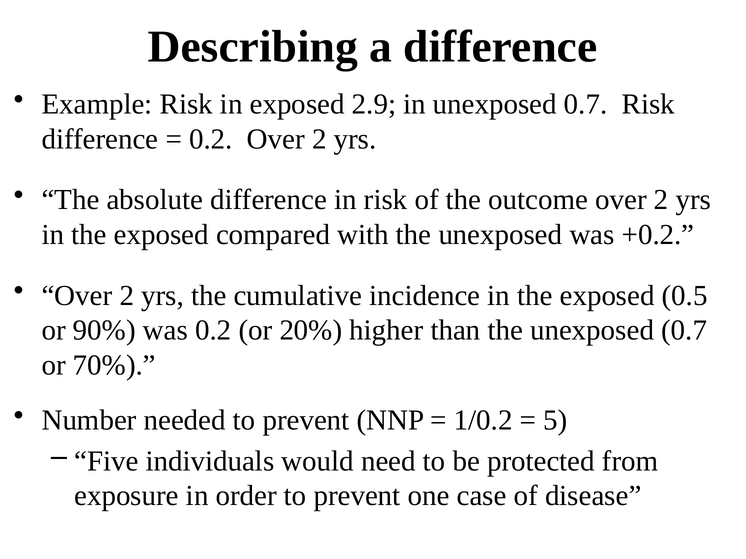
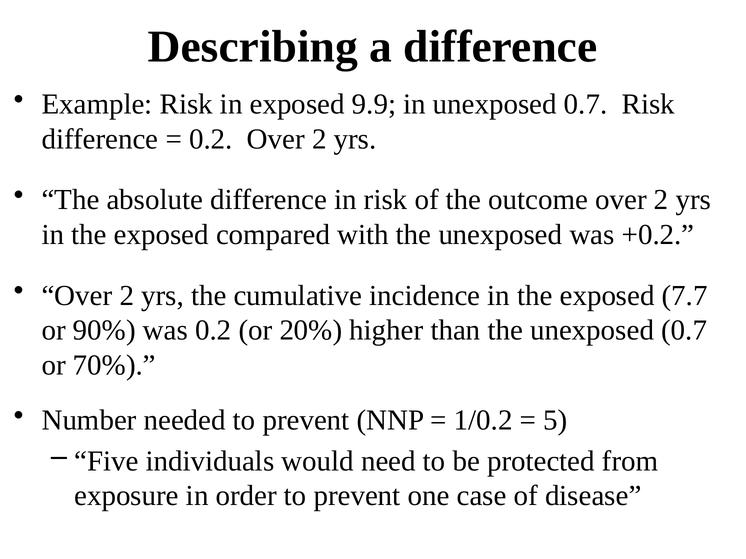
2.9: 2.9 -> 9.9 (374, 104)
0.5: 0.5 -> 7.7 (685, 296)
